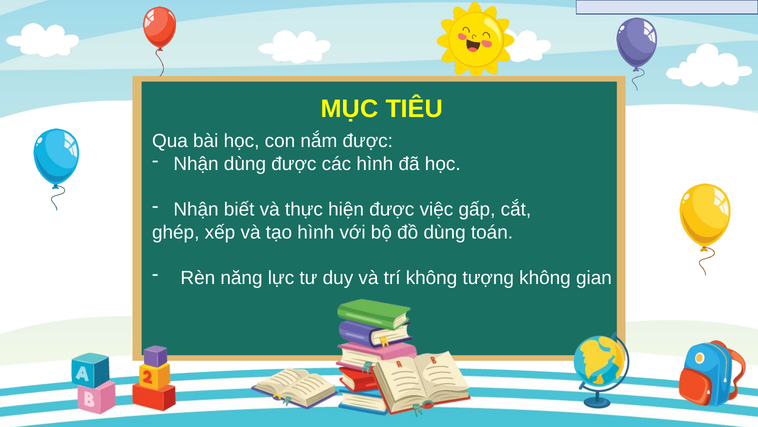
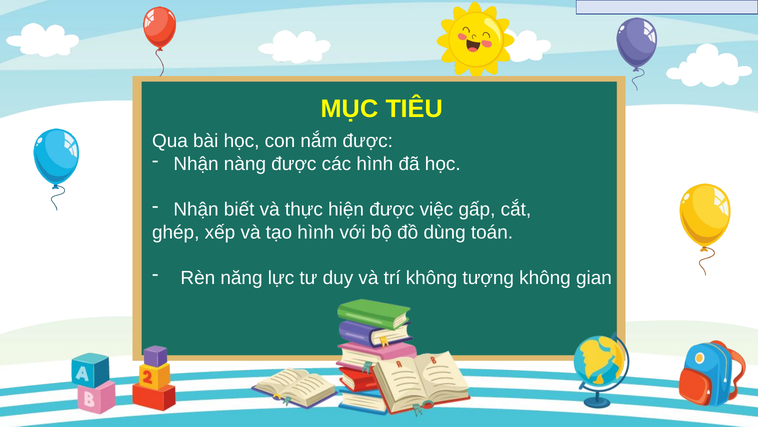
Nhận dùng: dùng -> nàng (245, 164)
